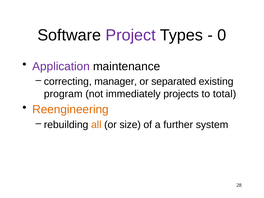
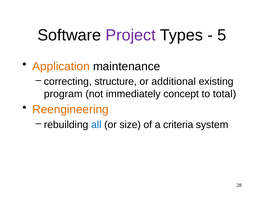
0: 0 -> 5 (222, 35)
Application colour: purple -> orange (61, 66)
manager: manager -> structure (116, 82)
separated: separated -> additional (174, 82)
projects: projects -> concept (181, 94)
all colour: orange -> blue (96, 125)
further: further -> criteria (178, 125)
